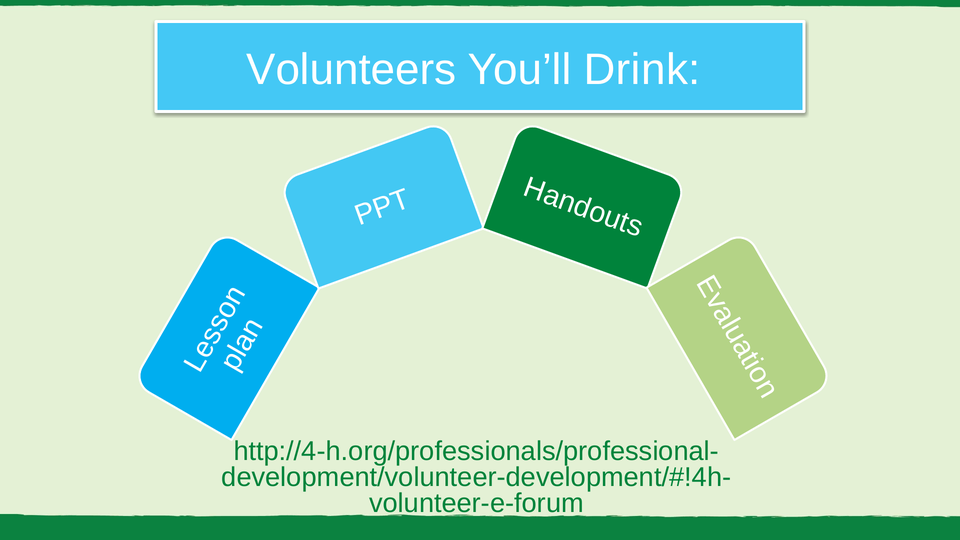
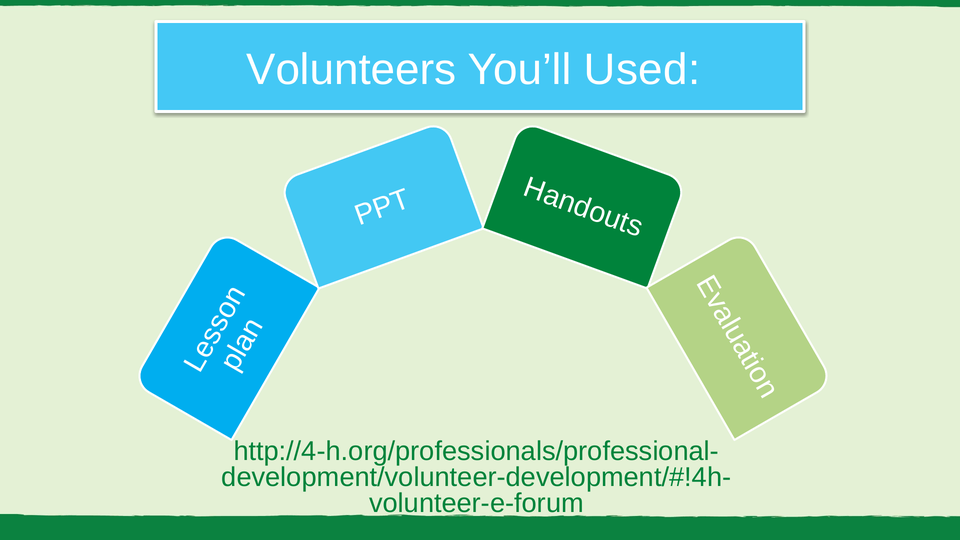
Drink: Drink -> Used (642, 70)
